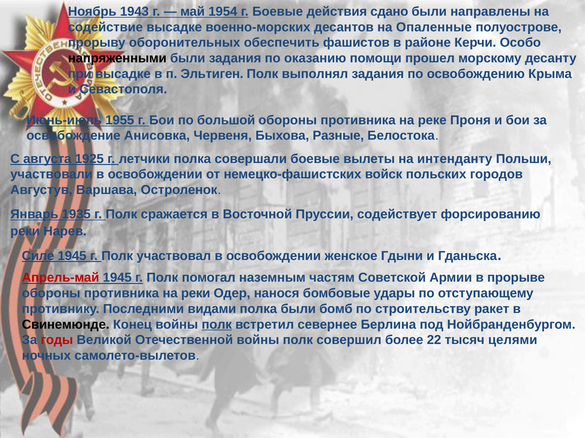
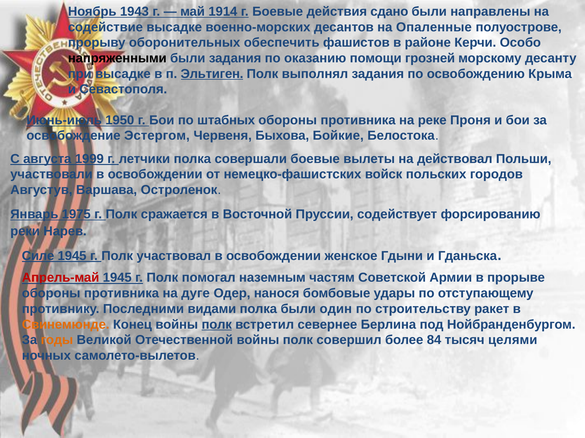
1954: 1954 -> 1914 (223, 12)
прошел: прошел -> грозней (430, 58)
Эльтиген underline: none -> present (212, 74)
1955: 1955 -> 1950 (120, 120)
большой: большой -> штабных (226, 120)
Анисовка: Анисовка -> Эстергом (157, 136)
Разные: Разные -> Бойкие (338, 136)
1925: 1925 -> 1999 (89, 159)
интенданту: интенданту -> действовал (455, 159)
1935: 1935 -> 1975 (76, 215)
на реки: реки -> дуге (196, 294)
бомб: бомб -> один (336, 309)
Свинемюнде colour: black -> orange (66, 325)
годы colour: red -> orange (57, 341)
22: 22 -> 84 (434, 341)
